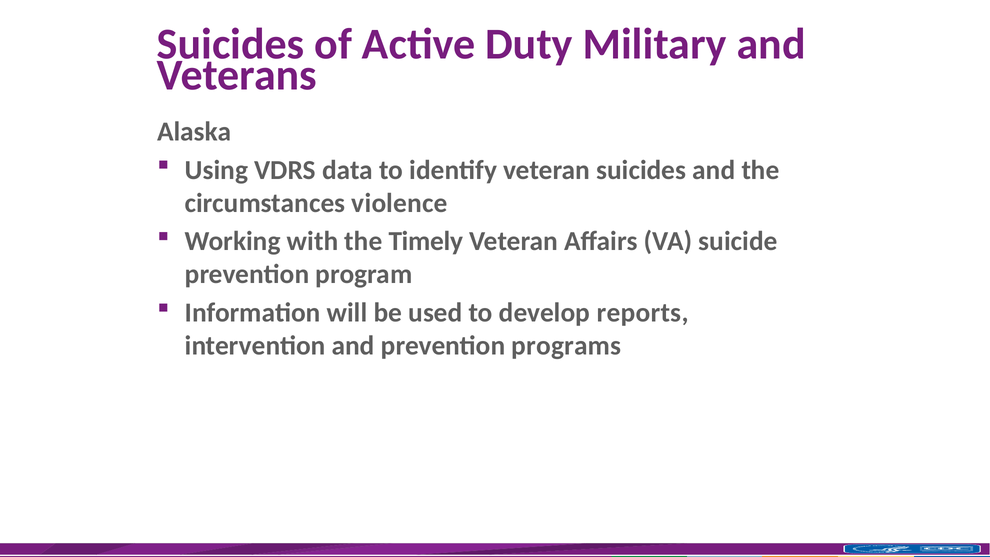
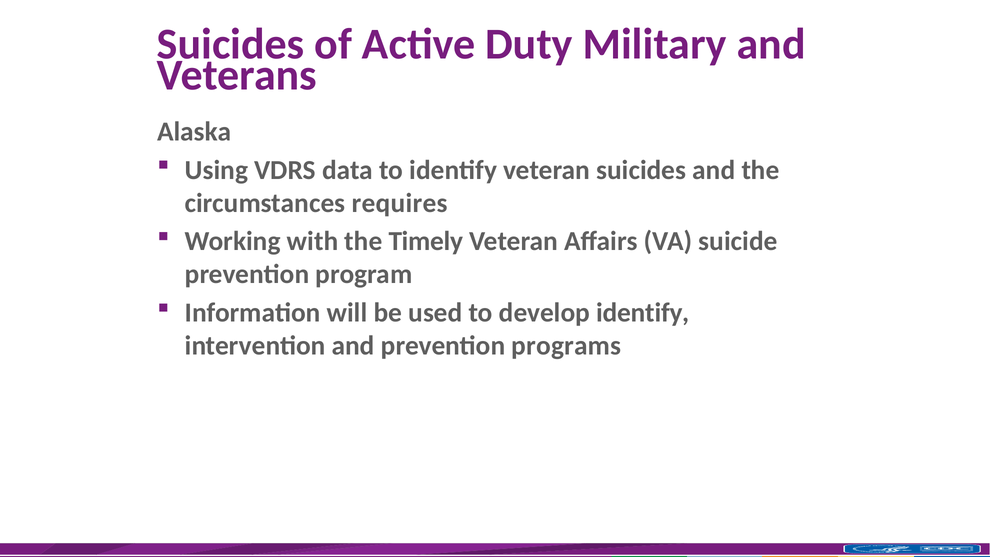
violence: violence -> requires (400, 203)
develop reports: reports -> identify (643, 313)
